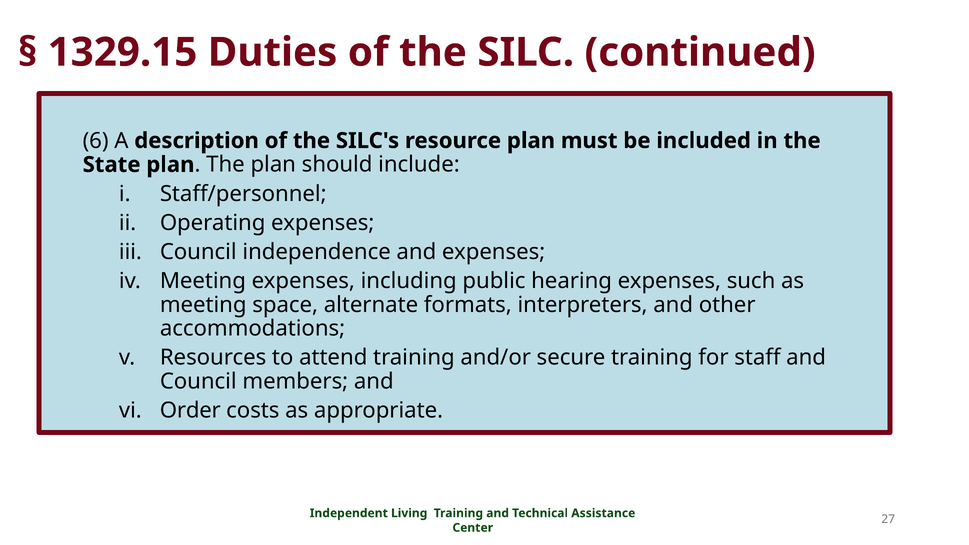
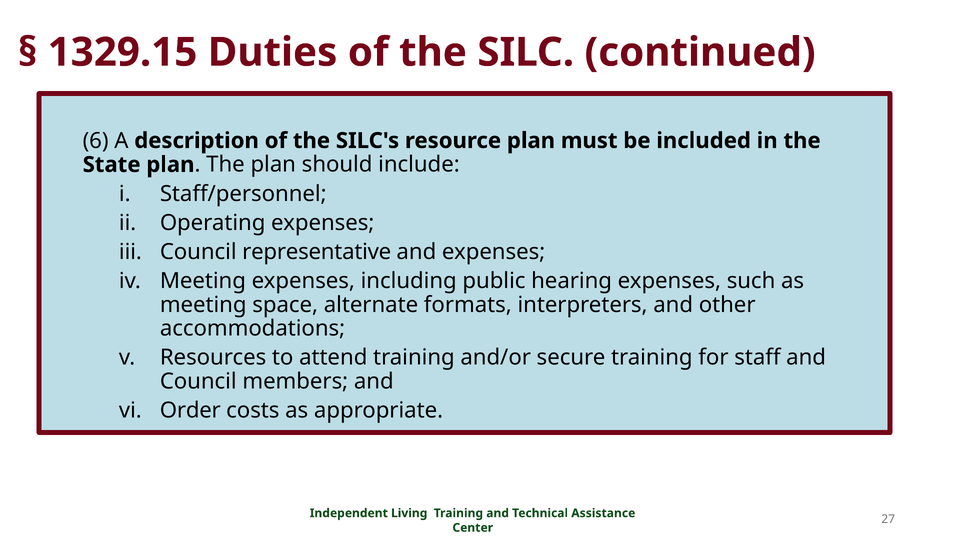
independence: independence -> representative (317, 252)
